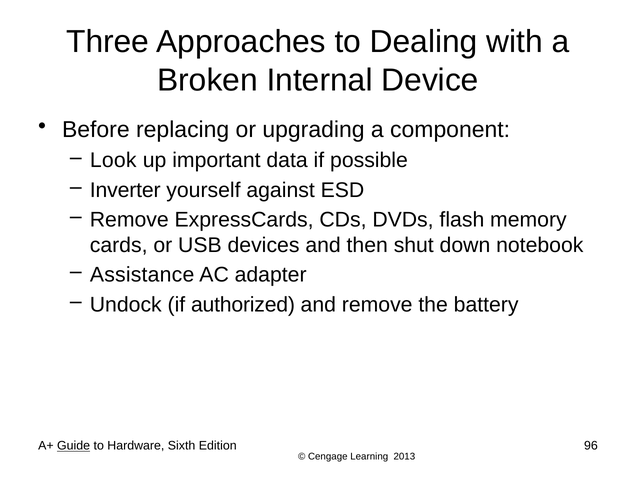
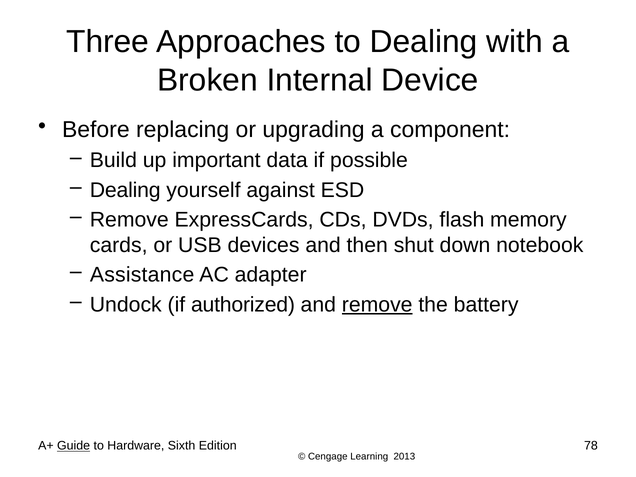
Look: Look -> Build (113, 160)
Inverter: Inverter -> Dealing (125, 190)
remove underline: none -> present (377, 305)
96: 96 -> 78 (591, 446)
